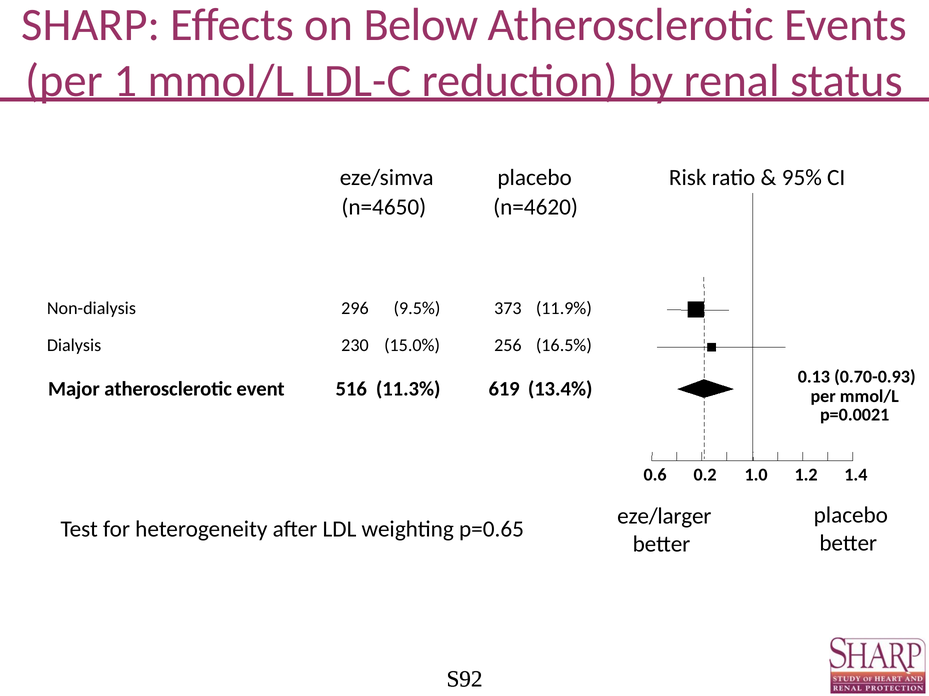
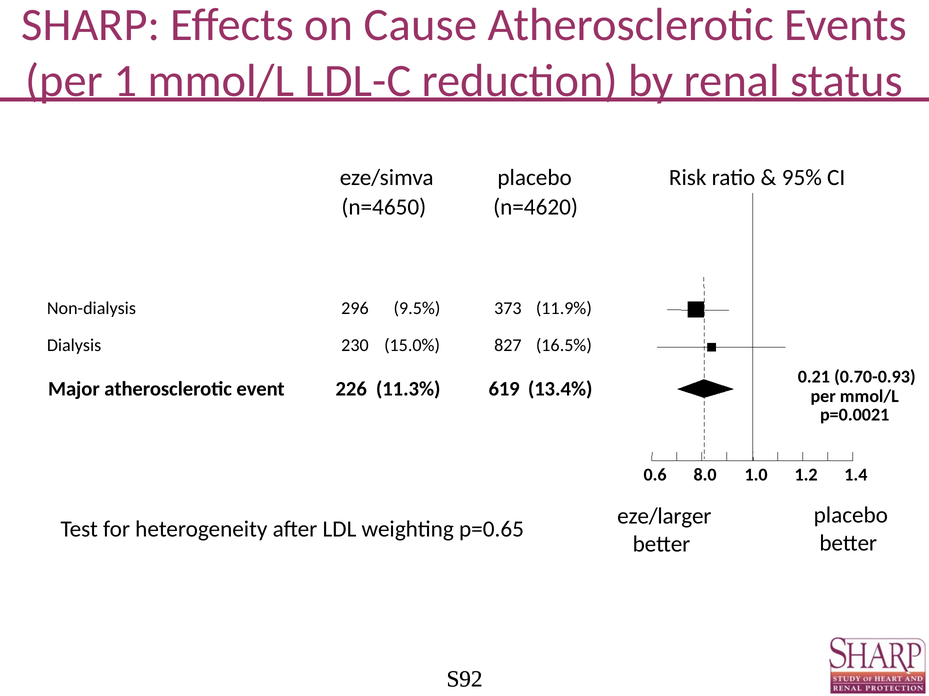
Below: Below -> Cause (421, 25)
256: 256 -> 827 (508, 346)
0.13: 0.13 -> 0.21 (814, 377)
516: 516 -> 226 (351, 389)
0.2: 0.2 -> 8.0 (705, 475)
